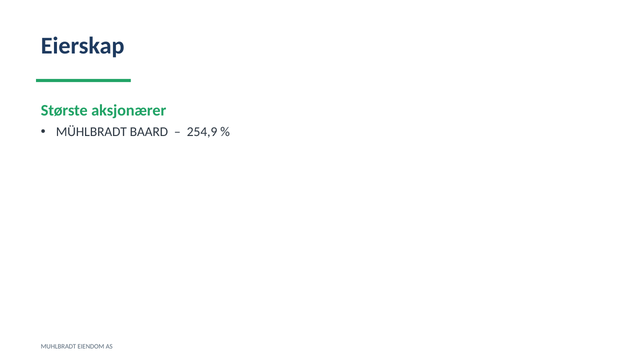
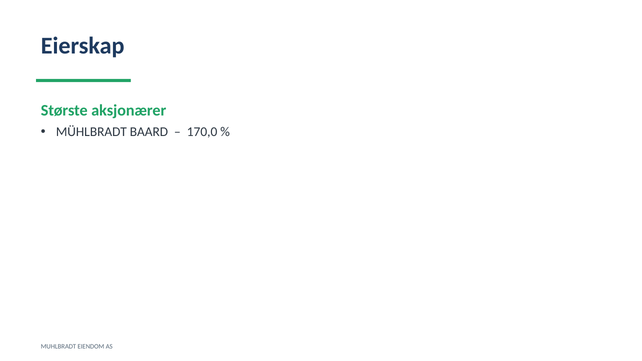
254,9: 254,9 -> 170,0 (202, 132)
